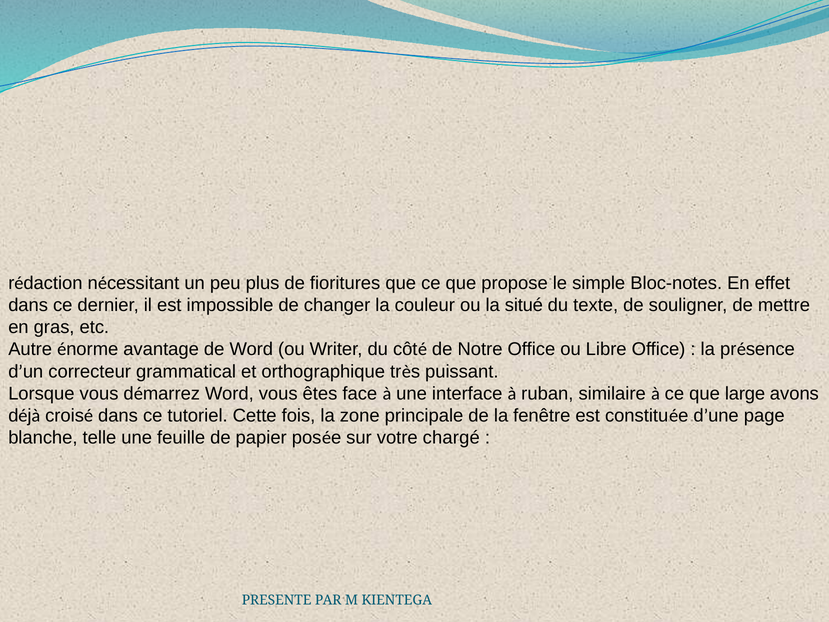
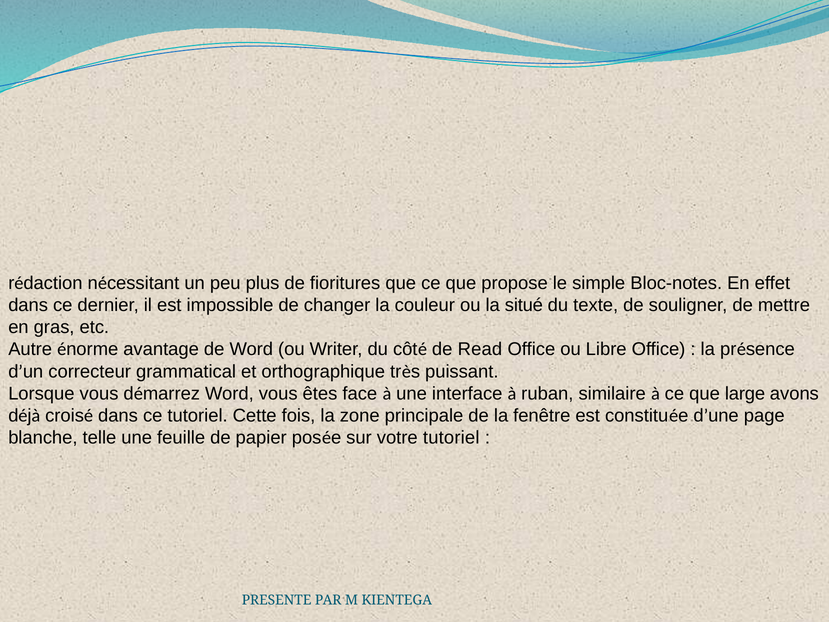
Notre: Notre -> Read (480, 349)
votre chargé: chargé -> tutoriel (451, 438)
